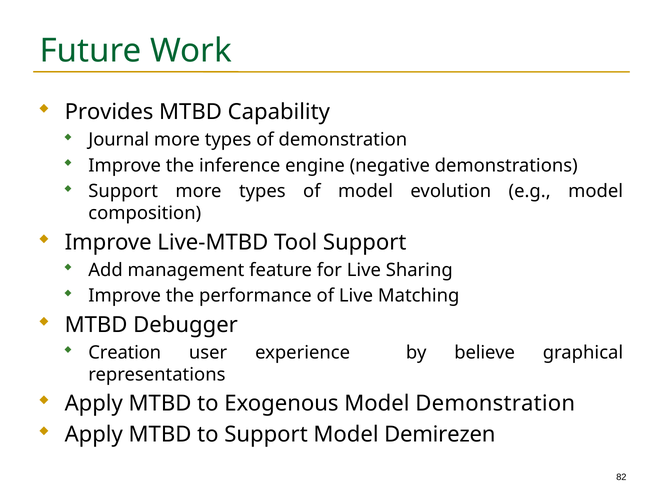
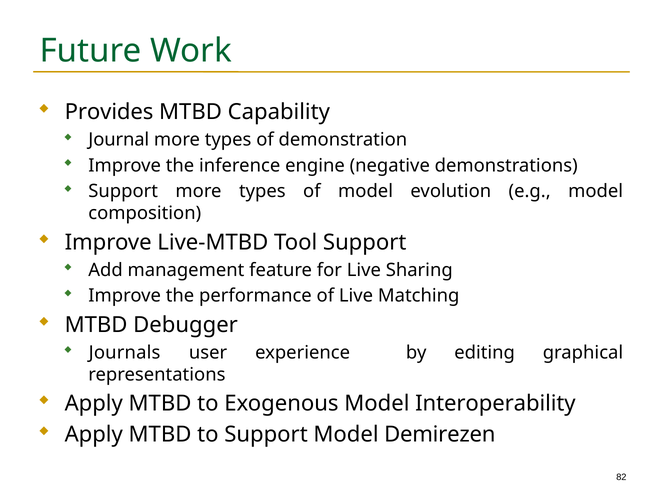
Creation: Creation -> Journals (125, 353)
believe: believe -> editing (485, 353)
Model Demonstration: Demonstration -> Interoperability (495, 404)
